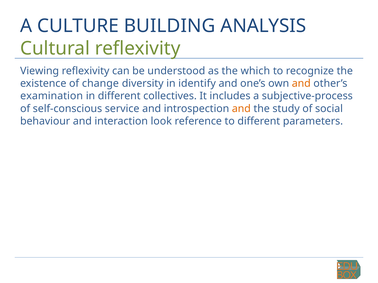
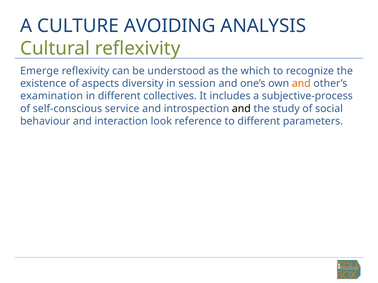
BUILDING: BUILDING -> AVOIDING (170, 26)
Viewing: Viewing -> Emerge (40, 71)
change: change -> aspects (100, 84)
identify: identify -> session (197, 84)
and colour: orange -> black (241, 109)
